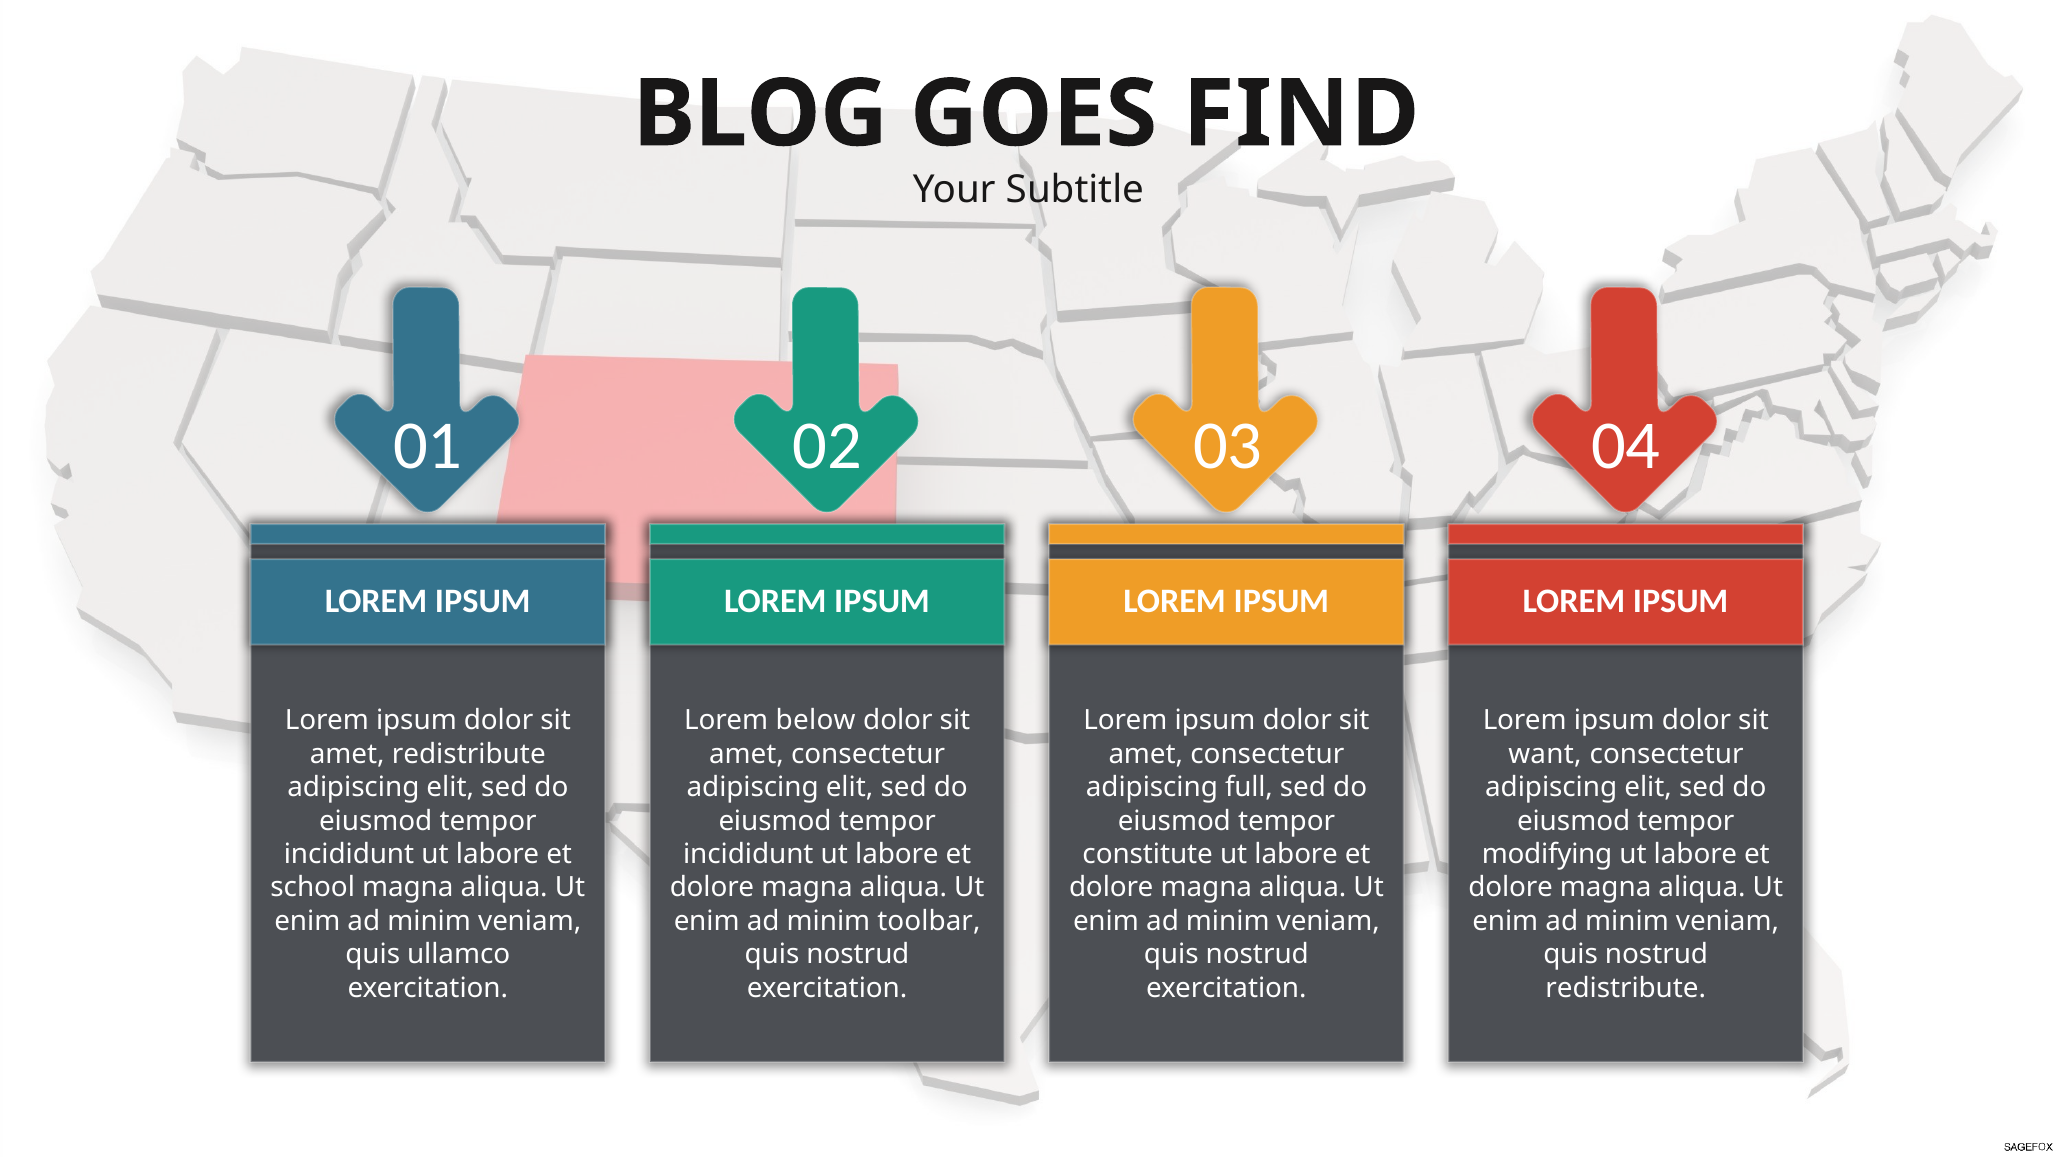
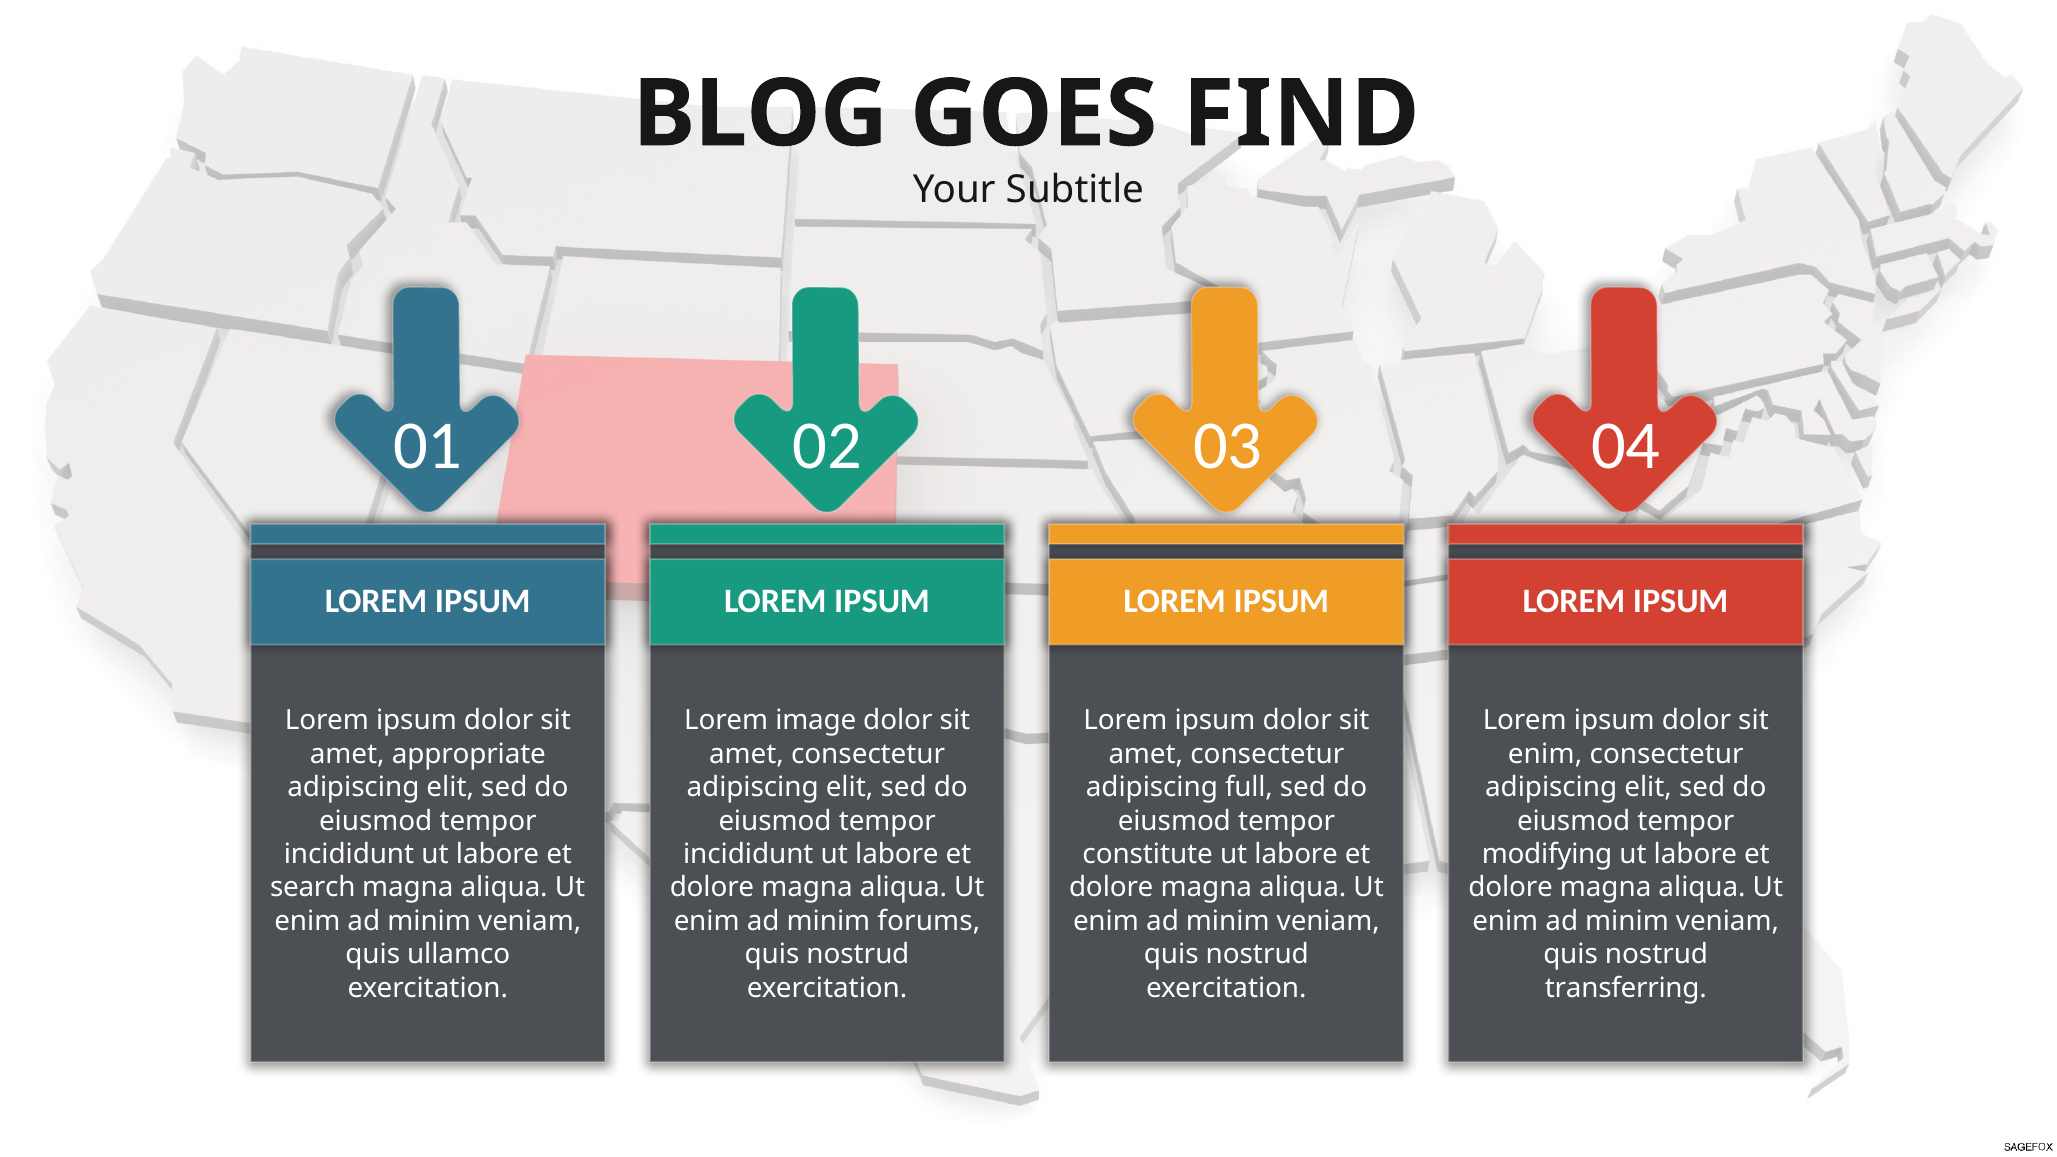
below: below -> image (816, 720)
amet redistribute: redistribute -> appropriate (469, 754)
want: want -> enim (1545, 754)
school: school -> search (313, 888)
toolbar: toolbar -> forums (929, 921)
redistribute: redistribute -> transferring (1626, 988)
